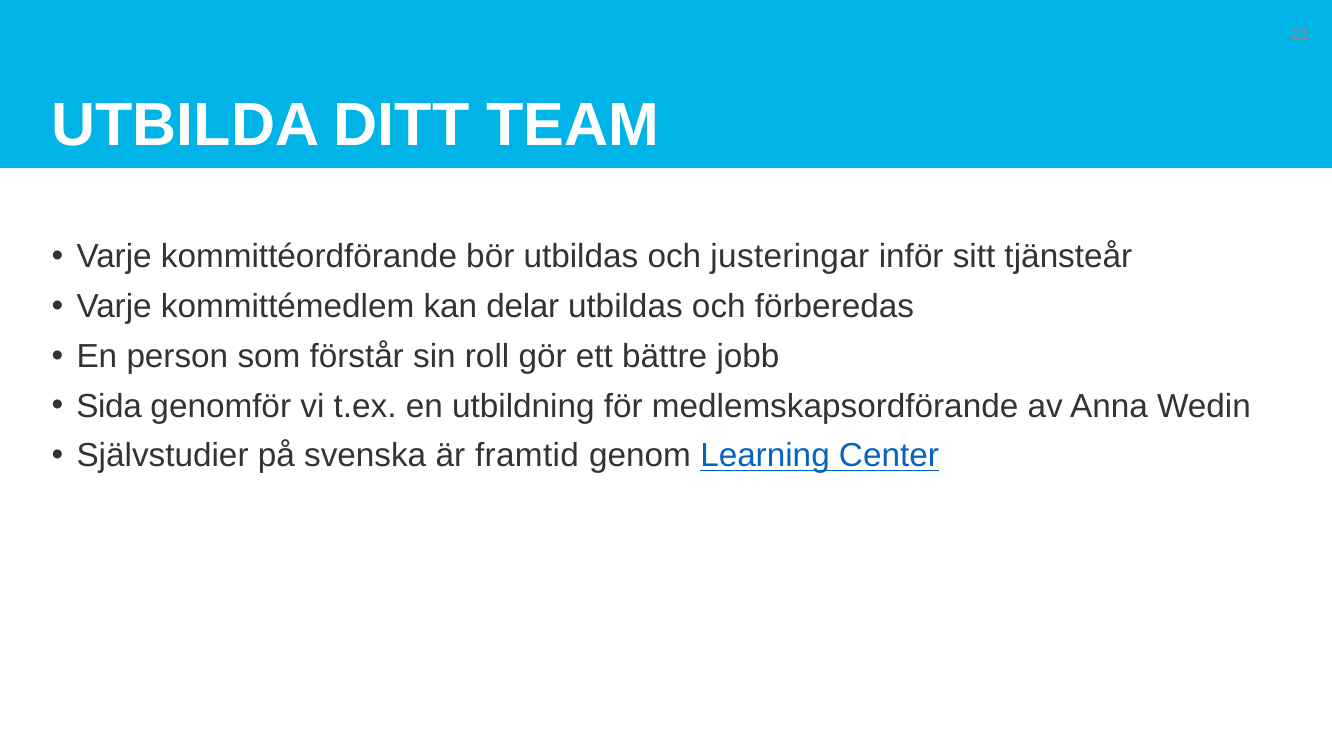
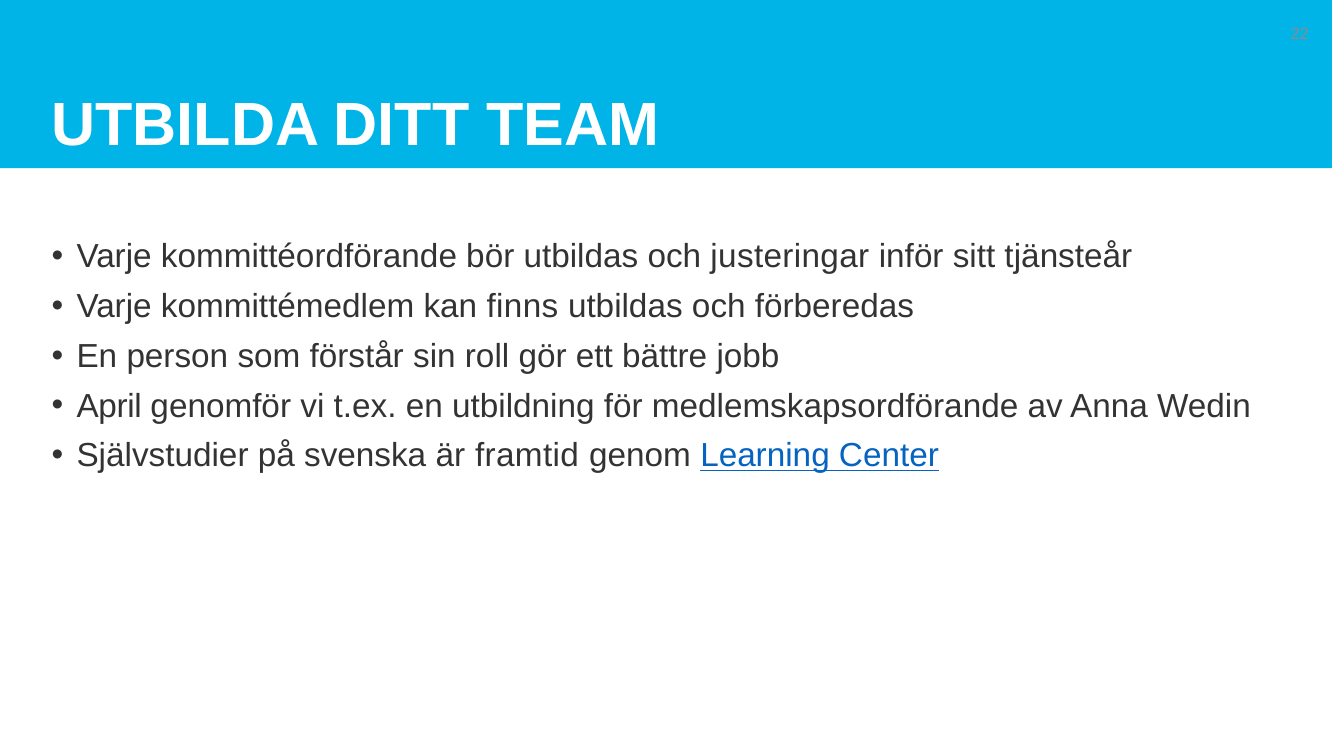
delar: delar -> finns (522, 307)
Sida: Sida -> April (109, 406)
